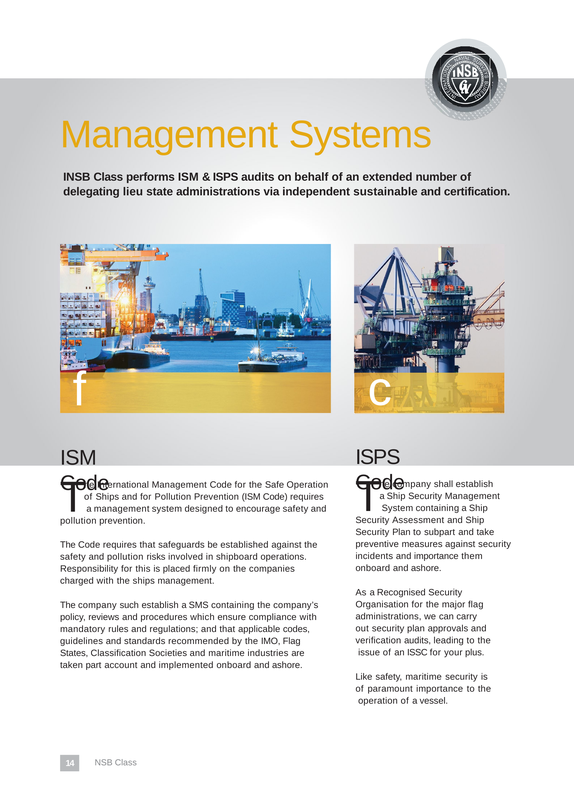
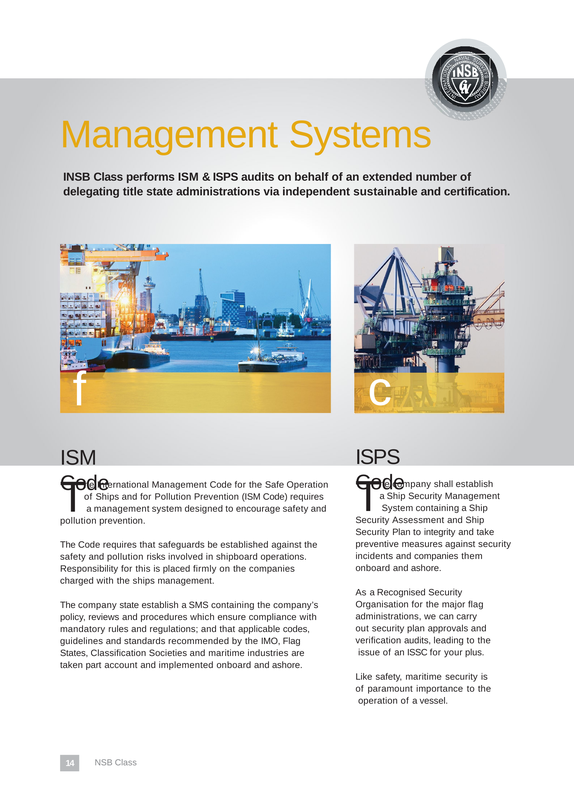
lieu: lieu -> title (133, 192)
subpart: subpart -> integrity (440, 532)
and importance: importance -> companies (436, 556)
company such: such -> state (129, 605)
